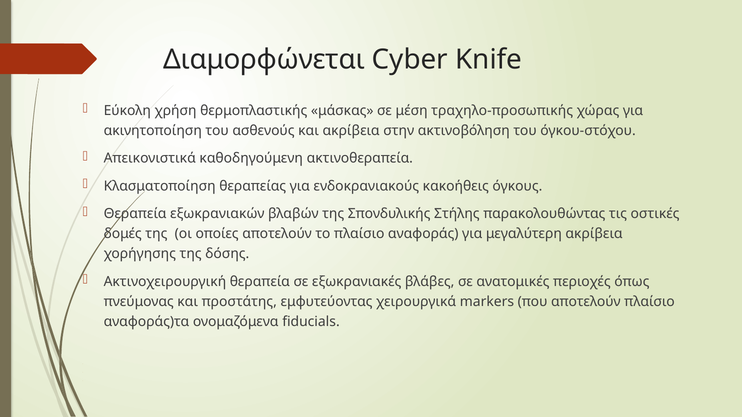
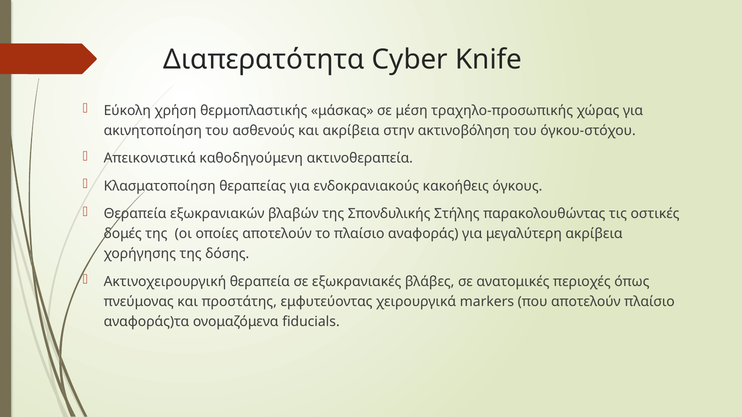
Διαμορφώνεται: Διαμορφώνεται -> Διαπερατότητα (264, 59)
